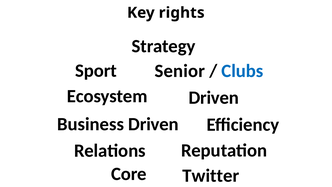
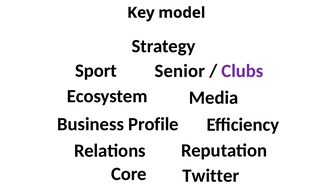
rights: rights -> model (182, 13)
Clubs colour: blue -> purple (242, 71)
Ecosystem Driven: Driven -> Media (214, 98)
Business Driven: Driven -> Profile (153, 124)
